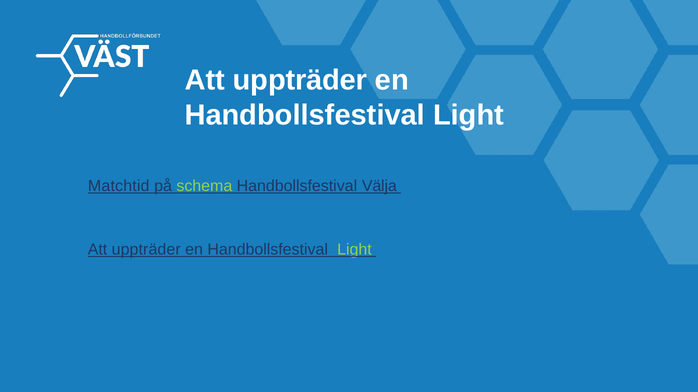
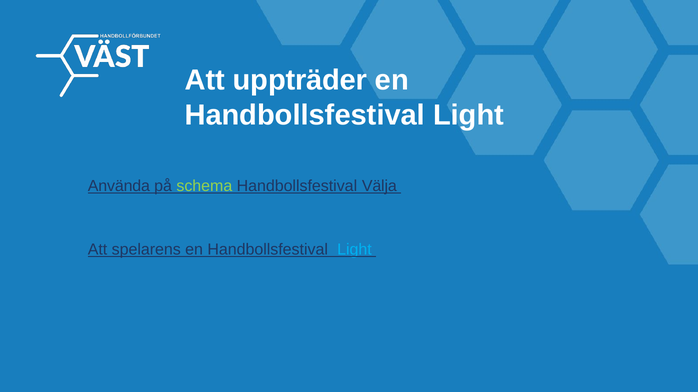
Matchtid: Matchtid -> Använda (119, 186)
uppträder: uppträder -> spelarens (146, 250)
Light colour: light green -> light blue (354, 250)
